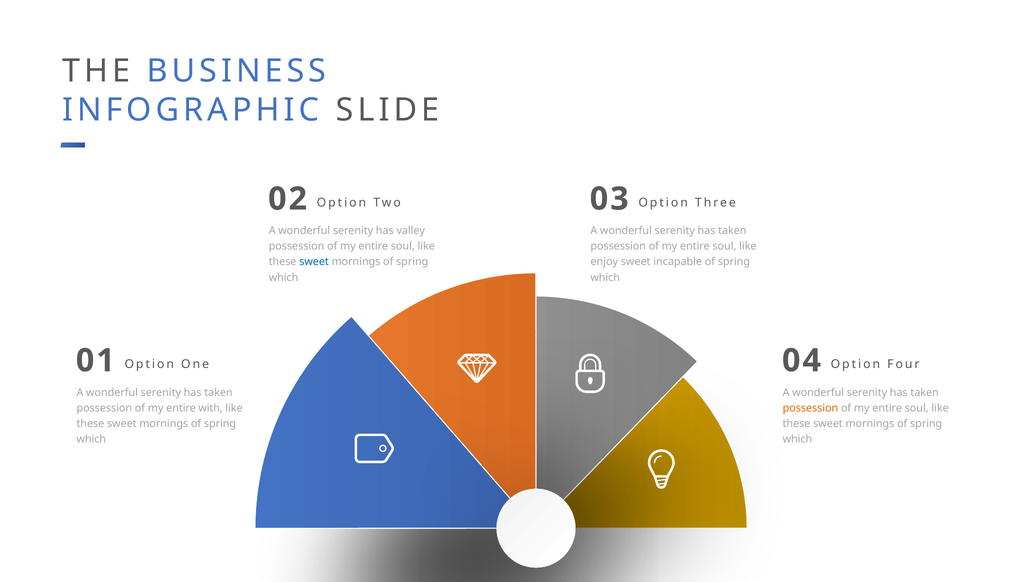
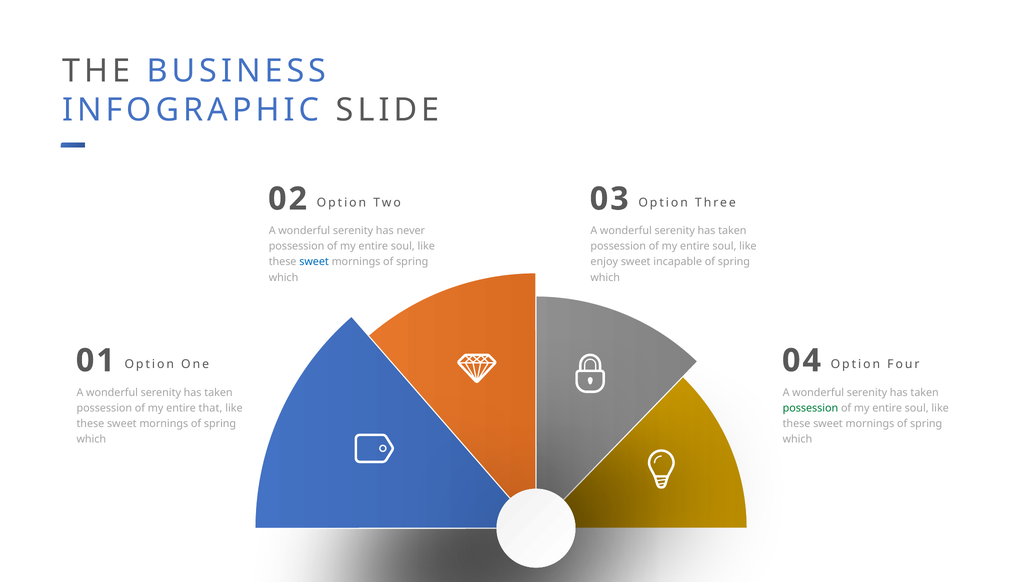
valley: valley -> never (411, 231)
with: with -> that (210, 408)
possession colour: orange -> green (810, 408)
